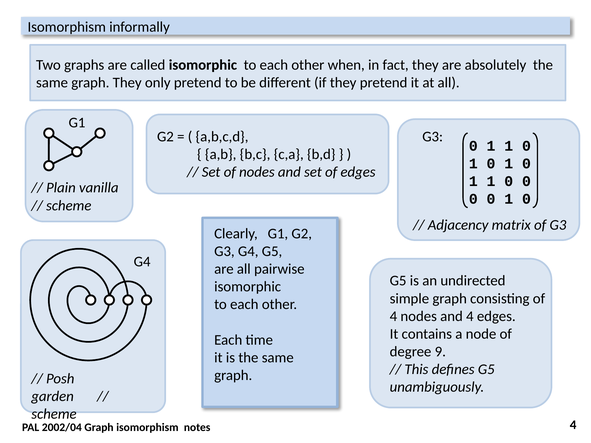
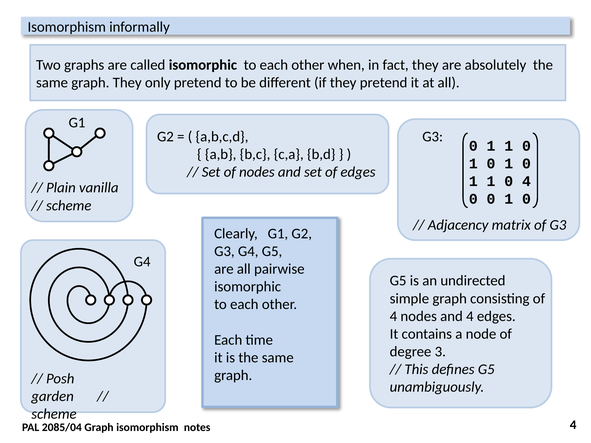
1 0 0: 0 -> 4 (526, 181)
9: 9 -> 3 (440, 352)
2002/04: 2002/04 -> 2085/04 (62, 428)
